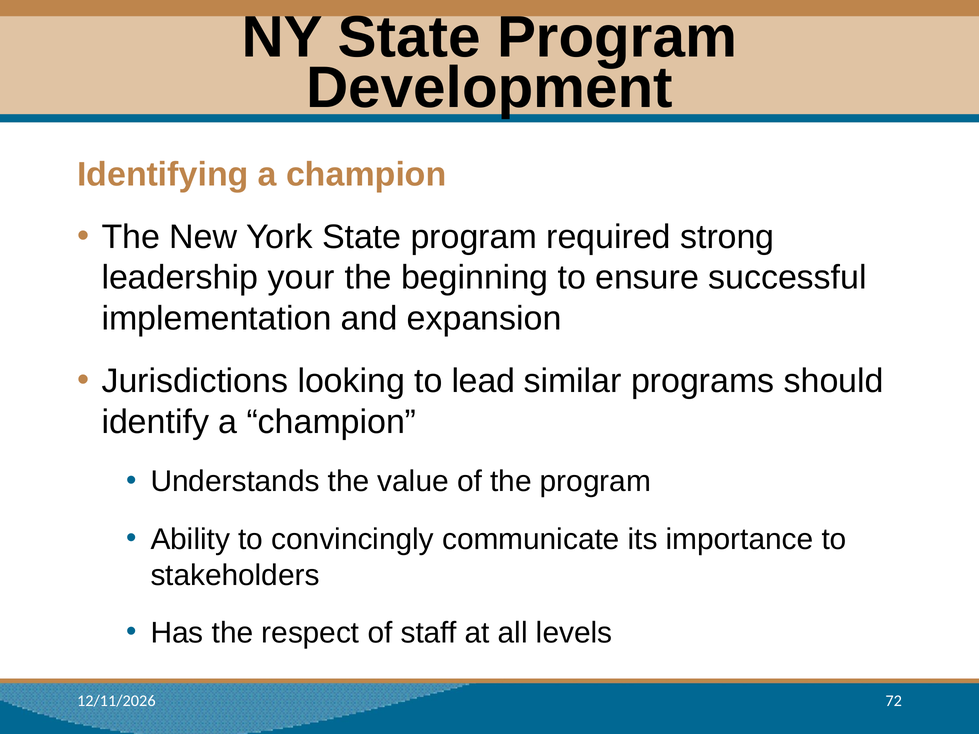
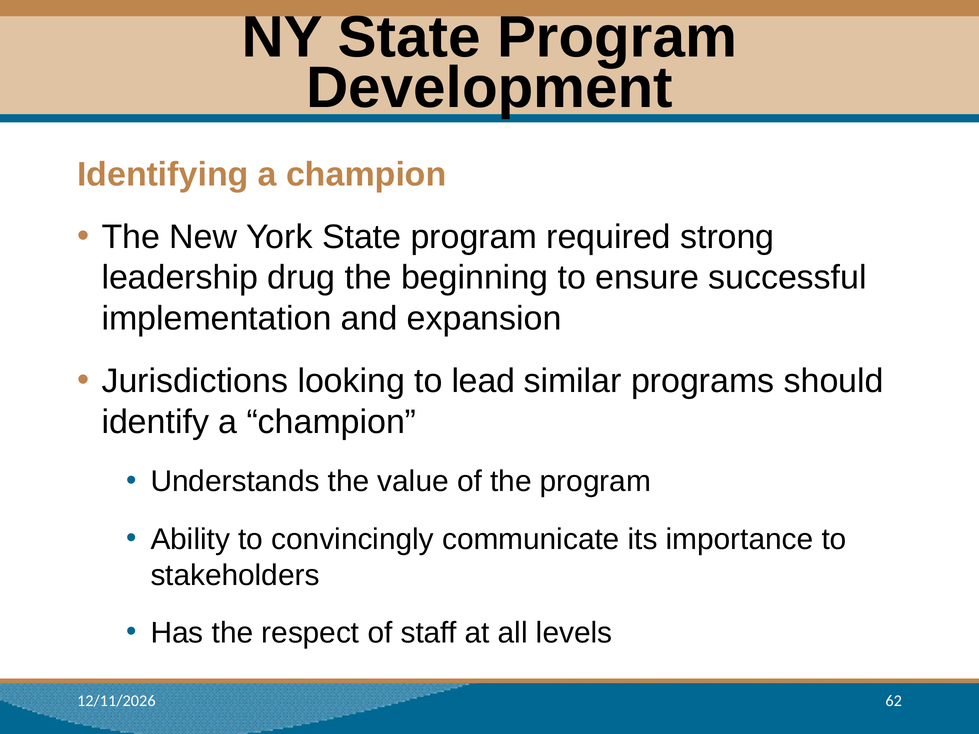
your: your -> drug (301, 278)
72: 72 -> 62 (894, 701)
